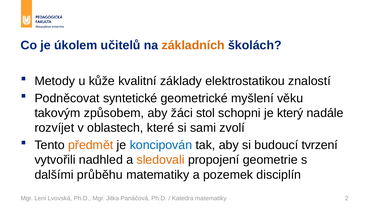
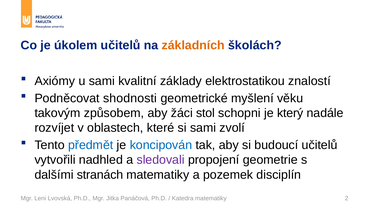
Metody: Metody -> Axiómy (55, 81)
u kůže: kůže -> sami (102, 81)
syntetické: syntetické -> shodnosti (130, 98)
předmět colour: orange -> blue (91, 145)
budoucí tvrzení: tvrzení -> učitelů (320, 145)
sledovali colour: orange -> purple (161, 160)
průběhu: průběhu -> stranách (100, 175)
